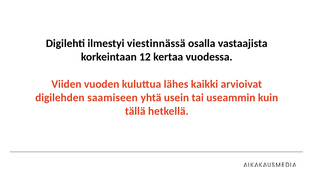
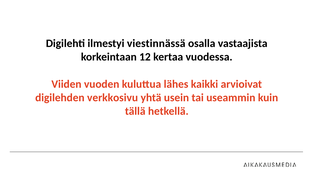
saamiseen: saamiseen -> verkkosivu (113, 98)
